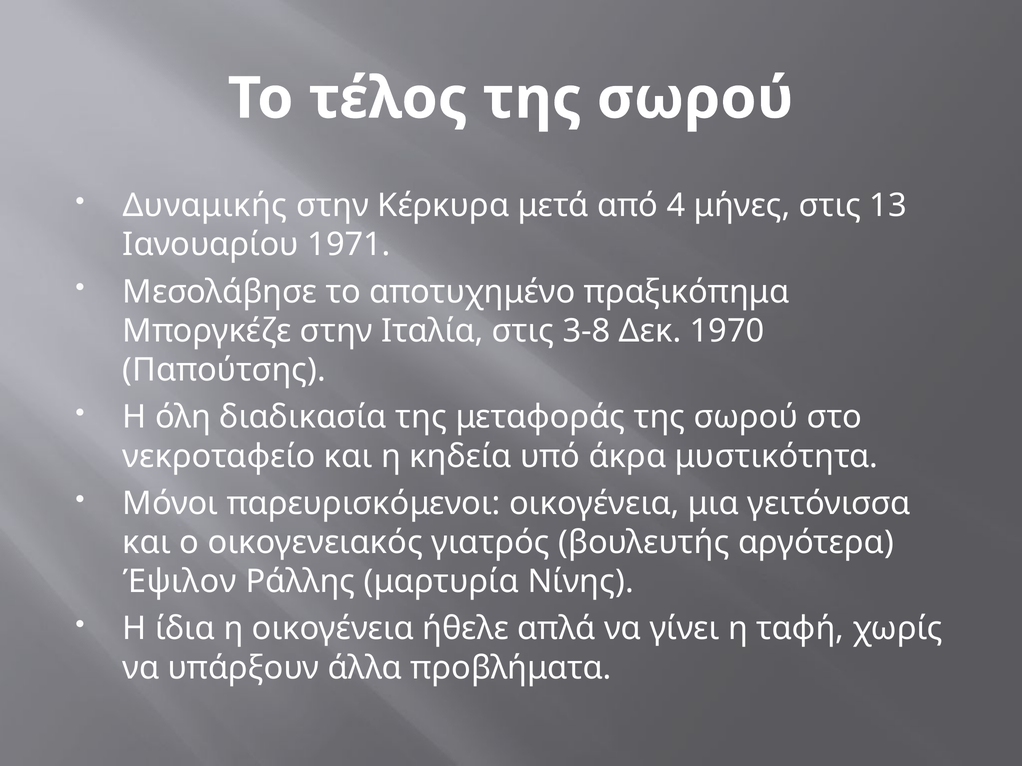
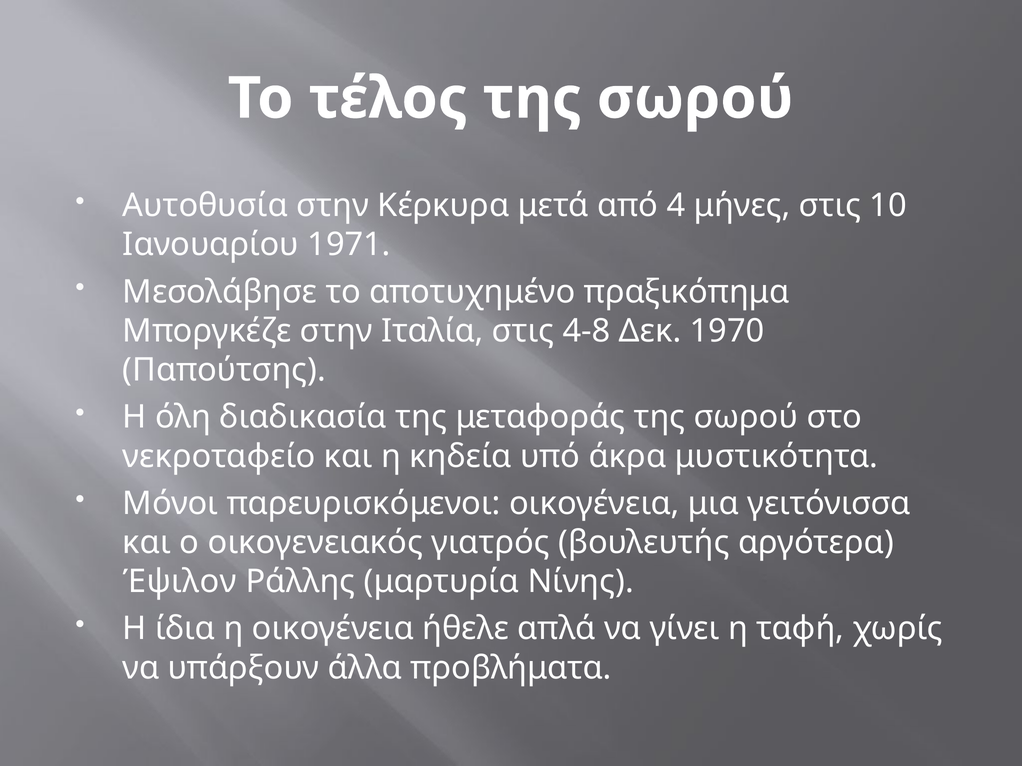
Δυναμικής: Δυναμικής -> Αυτοθυσία (205, 206)
13: 13 -> 10 (888, 206)
3-8: 3-8 -> 4-8 (586, 331)
